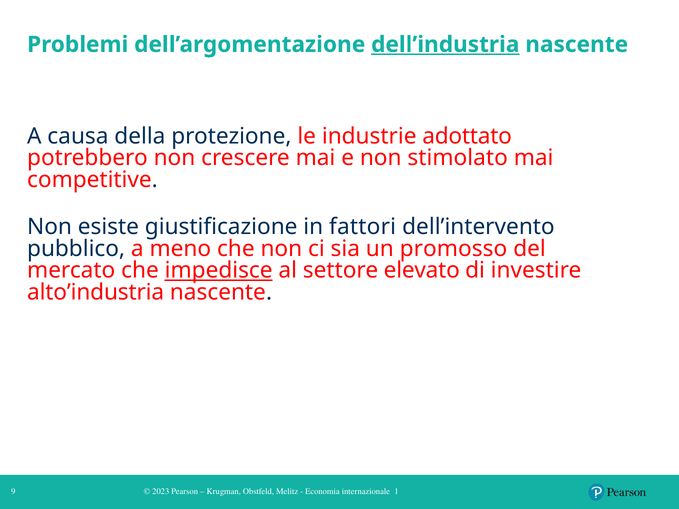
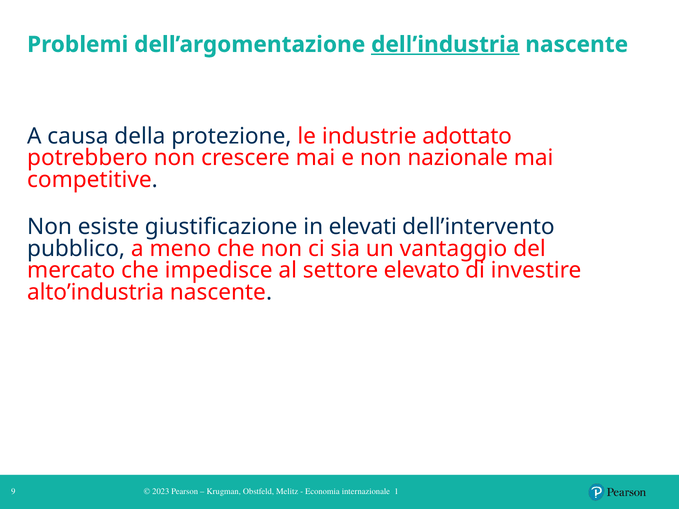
stimolato: stimolato -> nazionale (458, 158)
fattori: fattori -> elevati (363, 227)
promosso: promosso -> vantaggio (453, 249)
impedisce underline: present -> none (219, 271)
